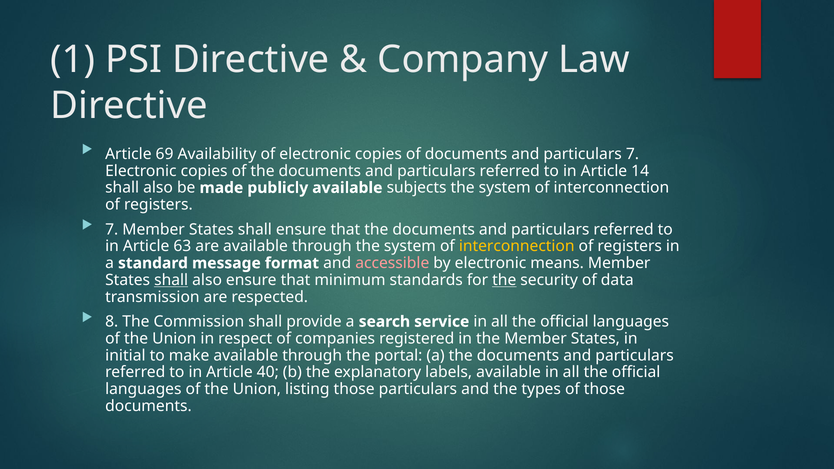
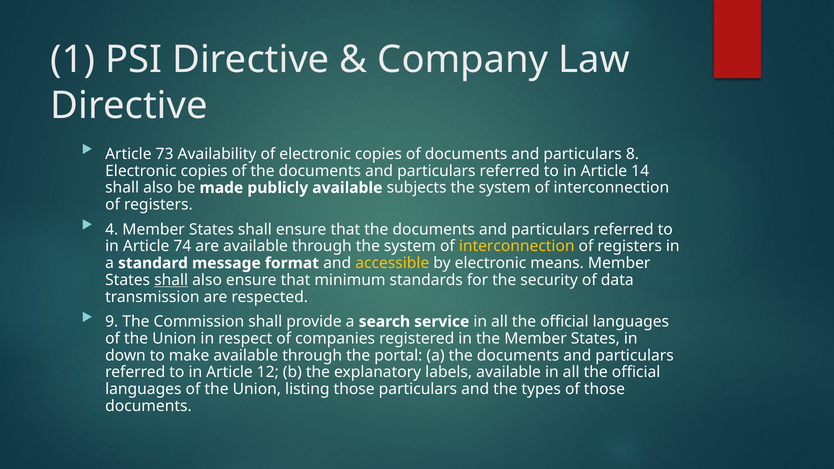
69: 69 -> 73 (165, 154)
particulars 7: 7 -> 8 (632, 154)
7: 7 -> 4 (112, 229)
63: 63 -> 74 (182, 246)
accessible colour: pink -> yellow (392, 263)
the underline: present -> none (504, 280)
8: 8 -> 9 (112, 322)
initial: initial -> down (125, 355)
40: 40 -> 12 (268, 372)
